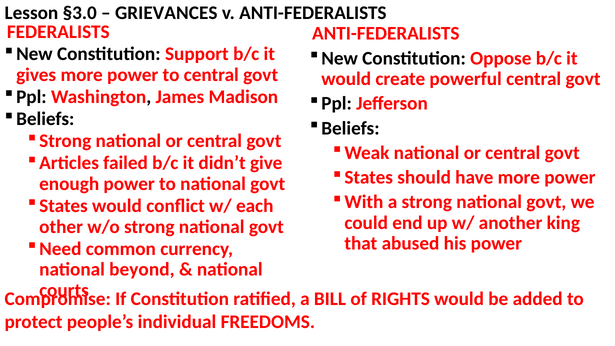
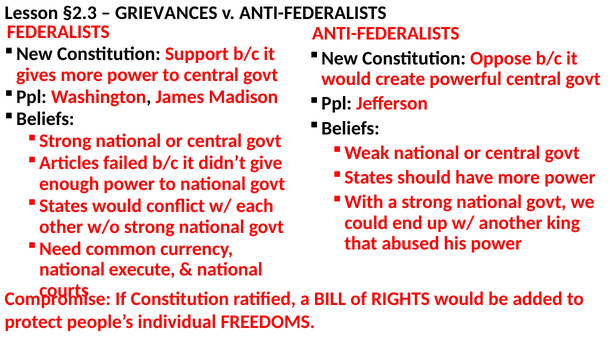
§3.0: §3.0 -> §2.3 (80, 13)
beyond: beyond -> execute (142, 269)
